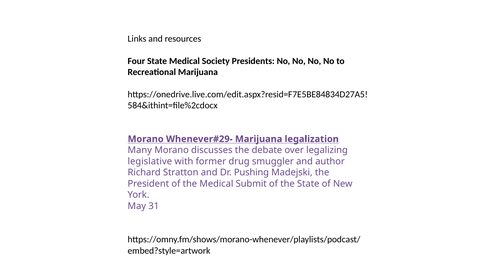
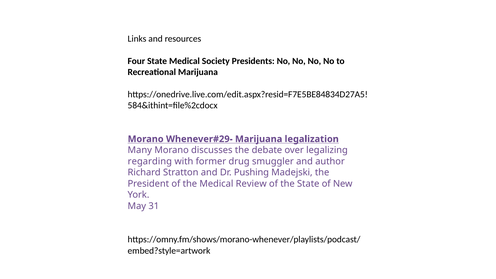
legislative: legislative -> regarding (150, 161)
Submit: Submit -> Review (251, 184)
